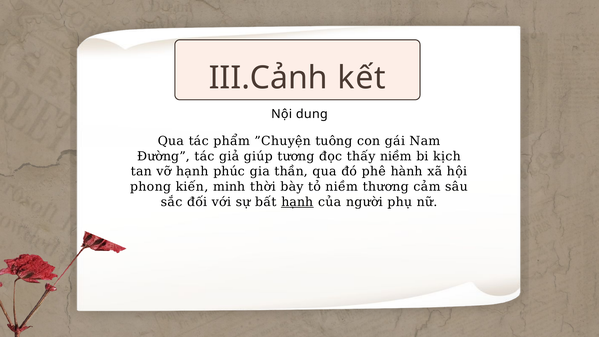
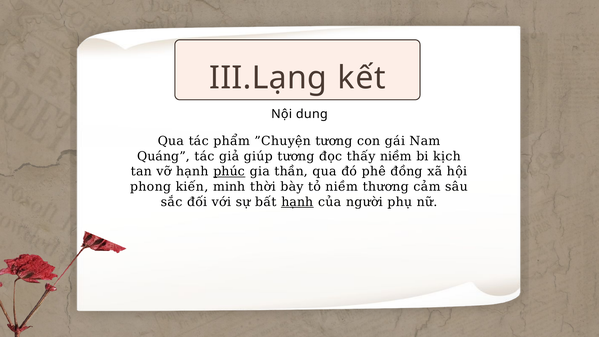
III.Cảnh: III.Cảnh -> III.Lạng (268, 78)
”Chuyện tuông: tuông -> tương (334, 141)
Đường: Đường -> Quáng (164, 156)
phúc underline: none -> present (229, 171)
hành: hành -> đồng (407, 171)
